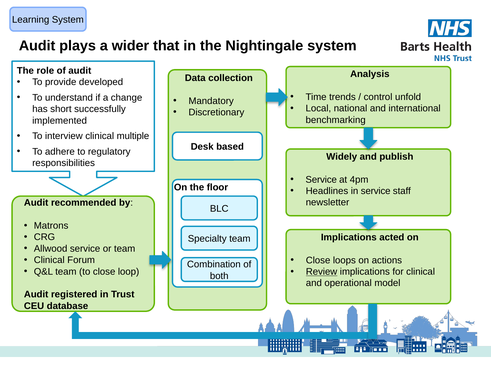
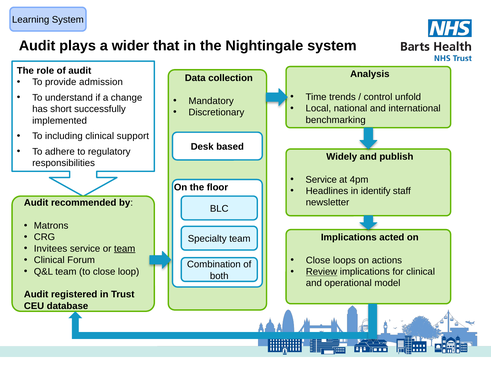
developed: developed -> admission (101, 82)
interview: interview -> including (64, 136)
multiple: multiple -> support (133, 136)
in service: service -> identify (376, 191)
Allwood: Allwood -> Invitees (51, 249)
team underline: none -> present (125, 249)
